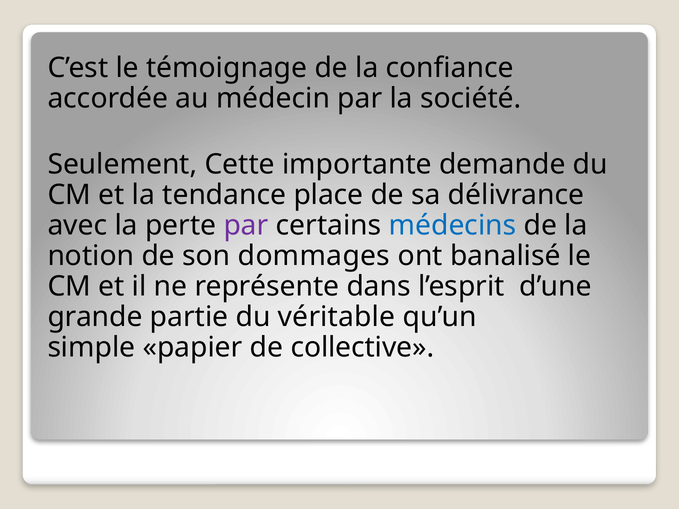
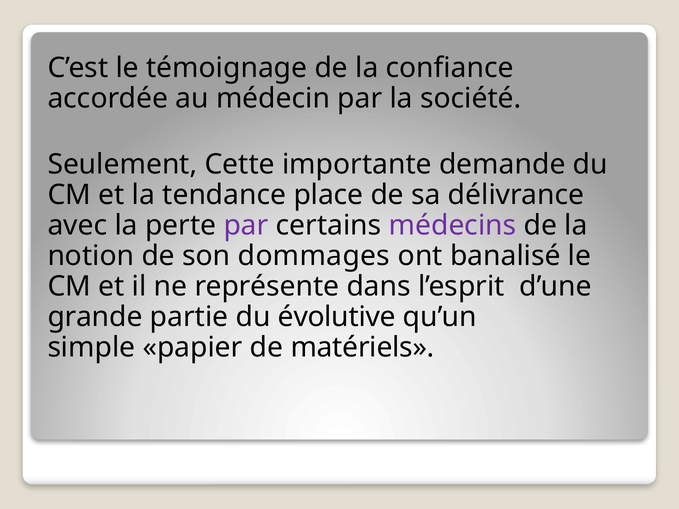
médecins colour: blue -> purple (453, 225)
véritable: véritable -> évolutive (337, 317)
collective: collective -> matériels (362, 348)
